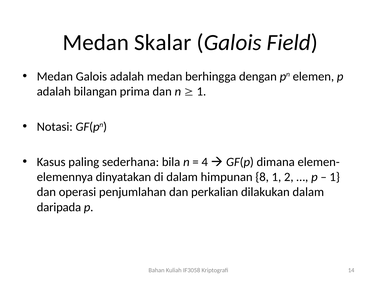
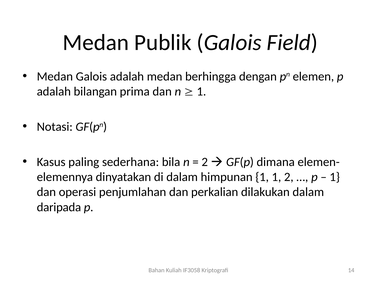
Skalar: Skalar -> Publik (163, 42)
4: 4 -> 2 (205, 162)
himpunan 8: 8 -> 1 (262, 177)
